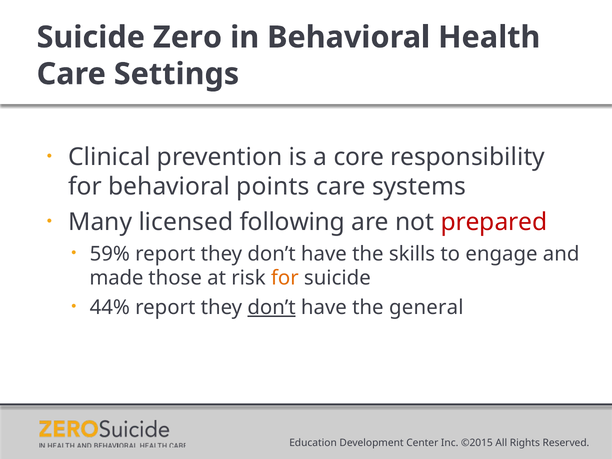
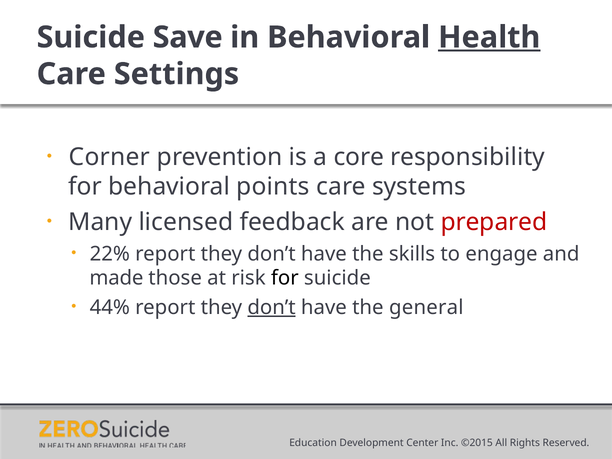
Zero: Zero -> Save (188, 37)
Health underline: none -> present (489, 37)
Clinical: Clinical -> Corner (109, 157)
following: following -> feedback (292, 222)
59%: 59% -> 22% (110, 254)
for colour: orange -> black (285, 278)
